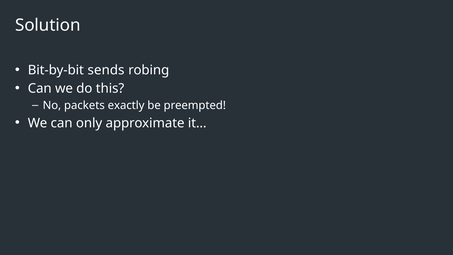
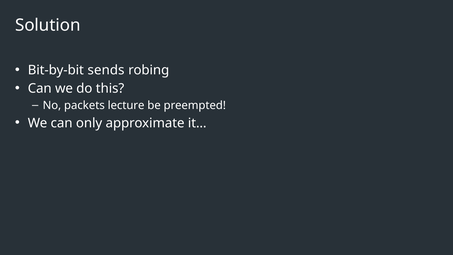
exactly: exactly -> lecture (126, 105)
